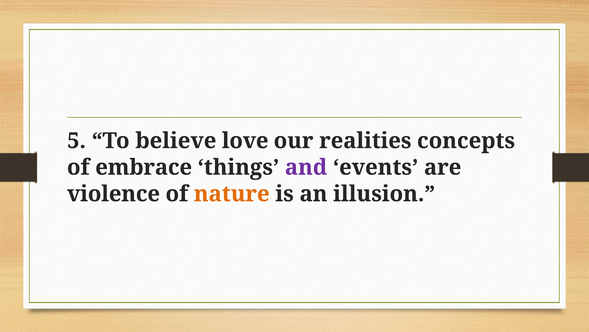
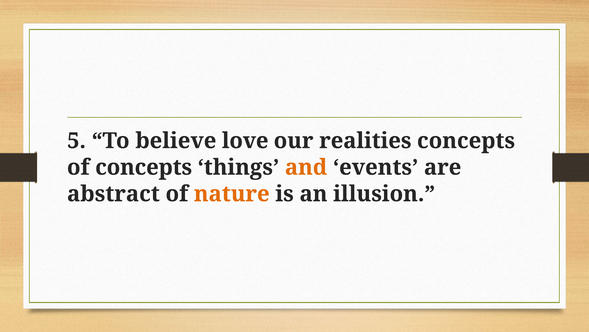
of embrace: embrace -> concepts (144, 167)
and colour: purple -> orange (306, 167)
violence: violence -> abstract (113, 194)
